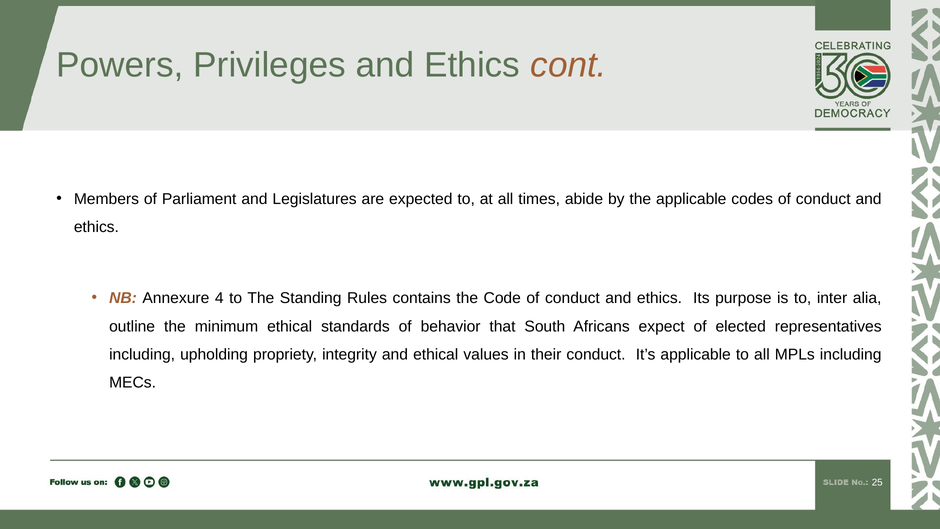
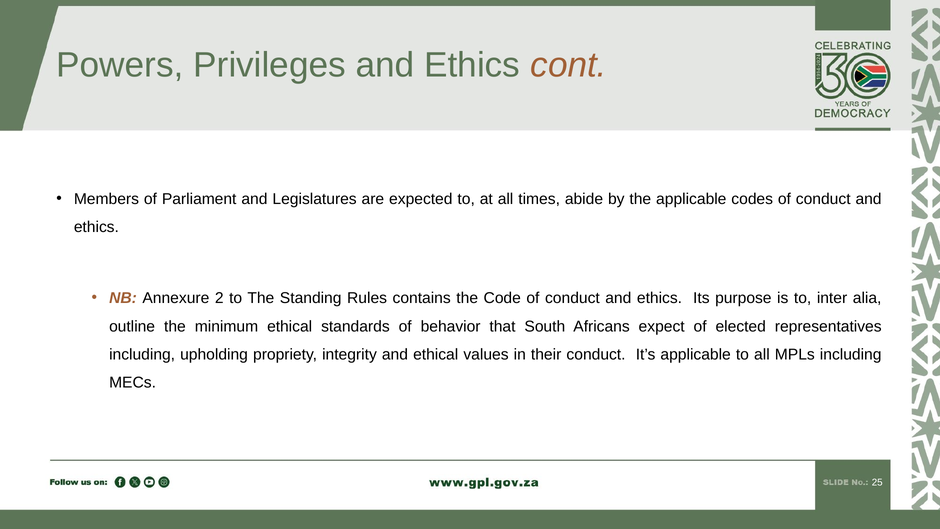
4: 4 -> 2 (219, 298)
